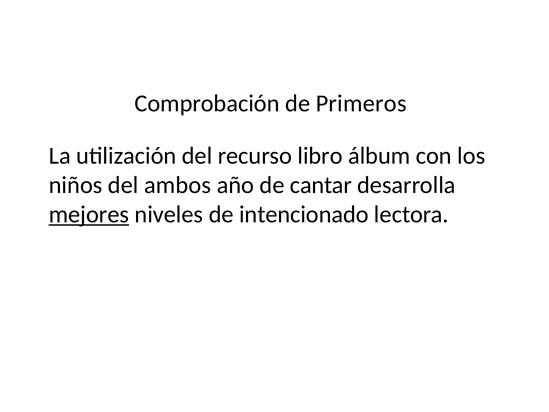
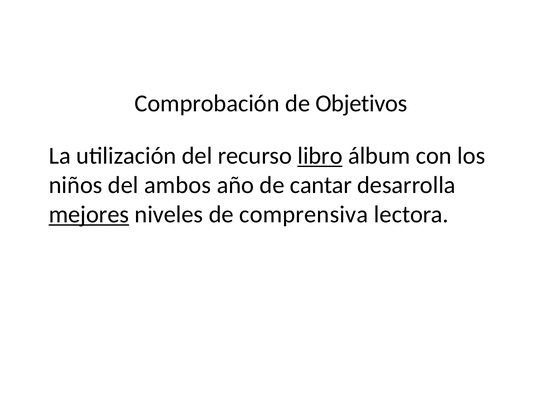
Primeros: Primeros -> Objetivos (361, 104)
libro underline: none -> present (320, 156)
intencionado: intencionado -> comprensiva (304, 214)
